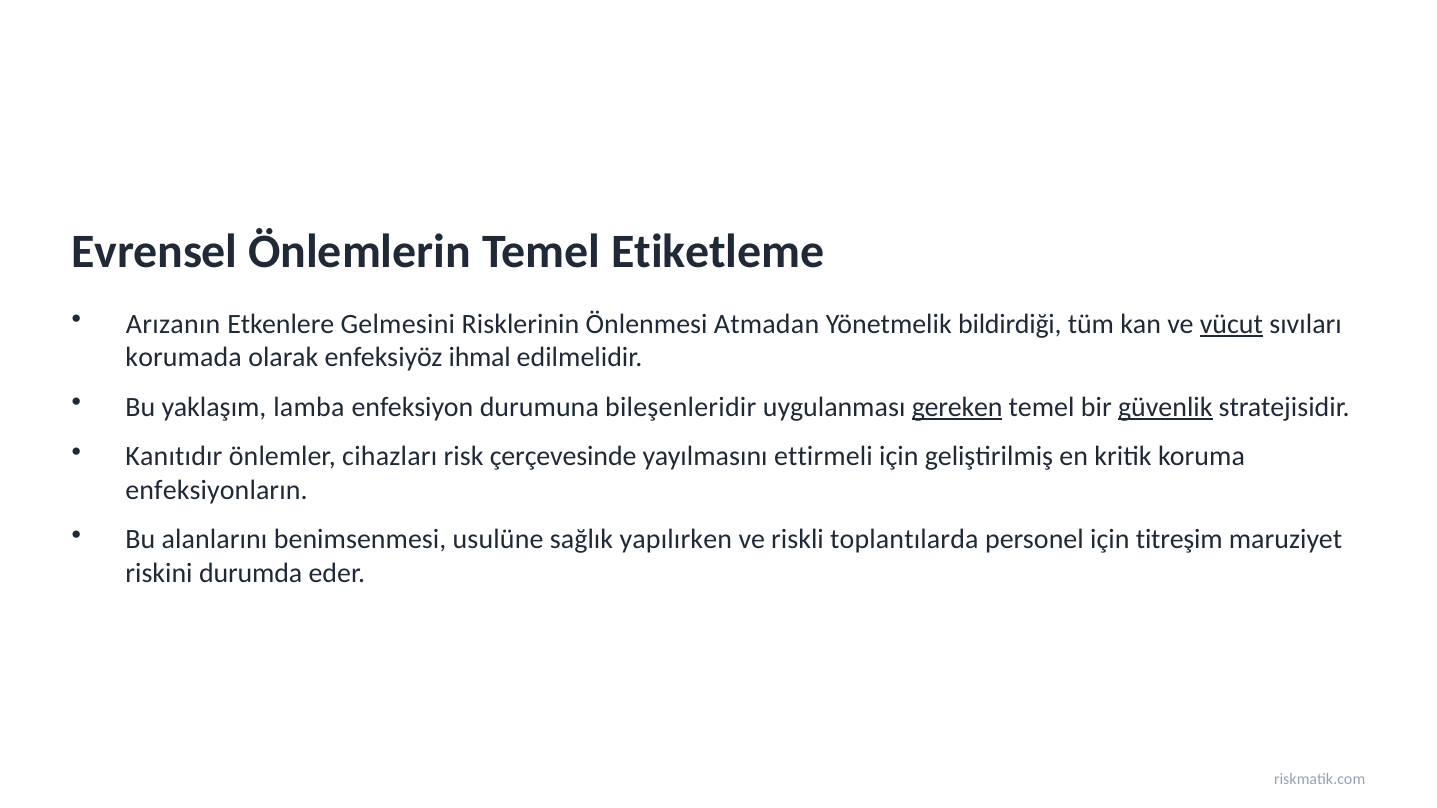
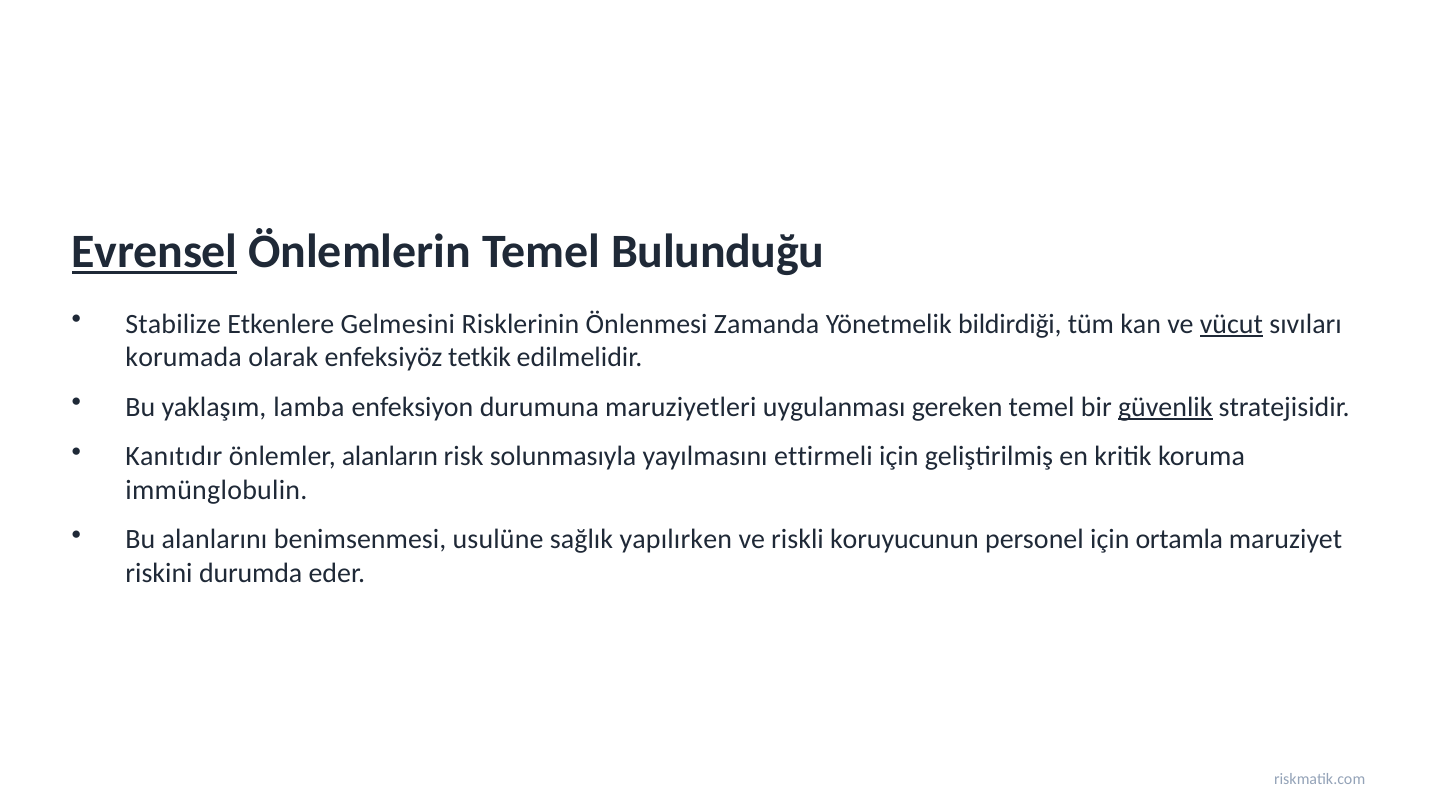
Evrensel underline: none -> present (155, 252)
Etiketleme: Etiketleme -> Bulunduğu (718, 252)
Arızanın: Arızanın -> Stabilize (173, 324)
Atmadan: Atmadan -> Zamanda (767, 324)
ihmal: ihmal -> tetkik (480, 358)
bileşenleridir: bileşenleridir -> maruziyetleri (681, 407)
gereken underline: present -> none (957, 407)
cihazları: cihazları -> alanların (390, 457)
çerçevesinde: çerçevesinde -> solunmasıyla (563, 457)
enfeksiyonların: enfeksiyonların -> immünglobulin (216, 490)
toplantılarda: toplantılarda -> koruyucunun (904, 540)
titreşim: titreşim -> ortamla (1179, 540)
